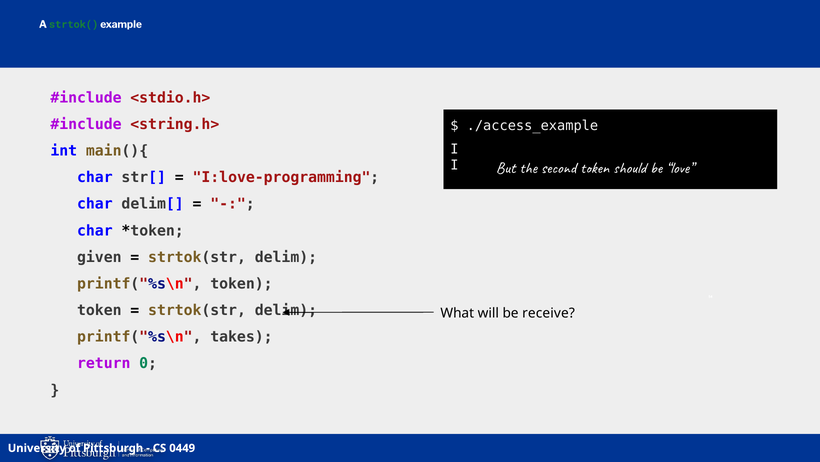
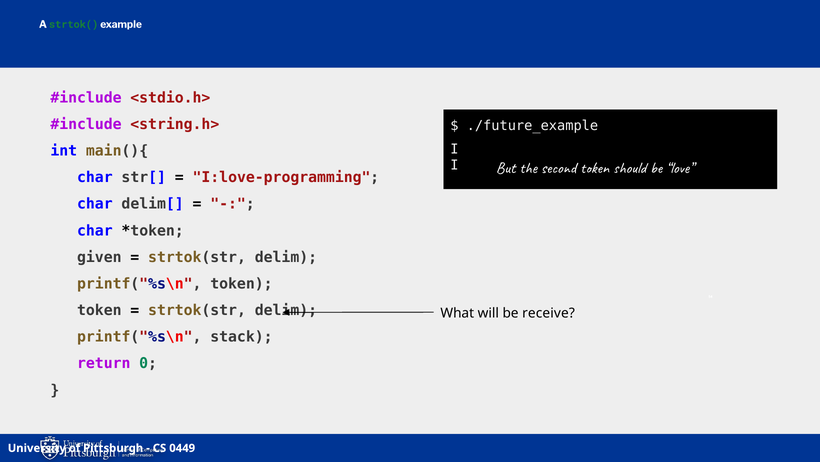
./access_example: ./access_example -> ./future_example (532, 125)
takes: takes -> stack (241, 336)
